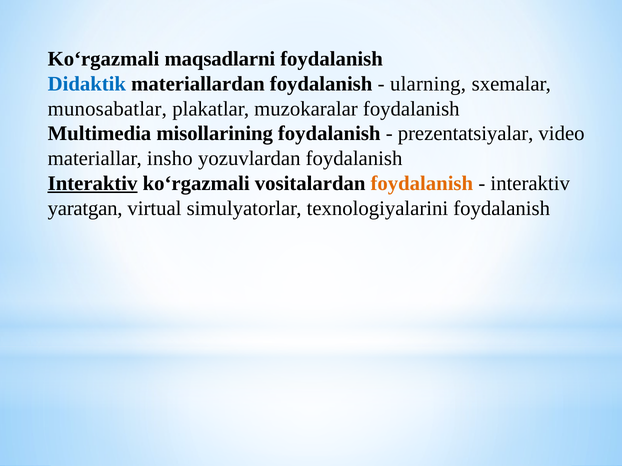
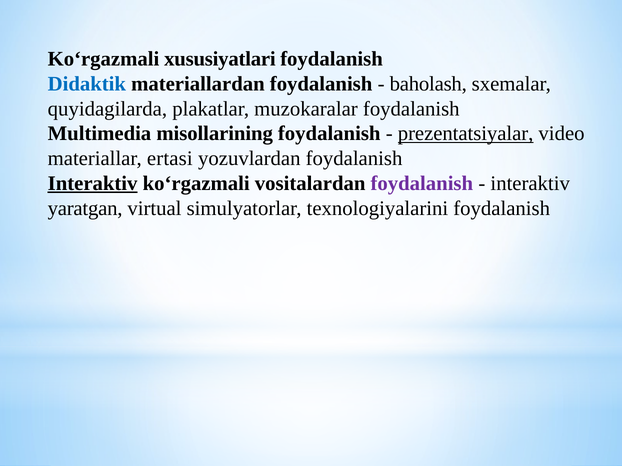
maqsadlarni: maqsadlarni -> xususiyatlari (220, 59)
ularning: ularning -> baholash (428, 84)
munosabatlar: munosabatlar -> quyidagilarda (107, 109)
prezentatsiyalar underline: none -> present (466, 134)
insho: insho -> ertasi (170, 159)
foydalanish colour: orange -> purple (422, 184)
